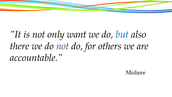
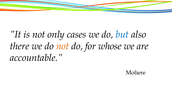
want: want -> cases (77, 34)
not colour: purple -> orange (63, 46)
others: others -> whose (110, 46)
